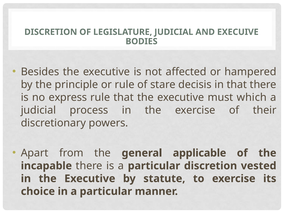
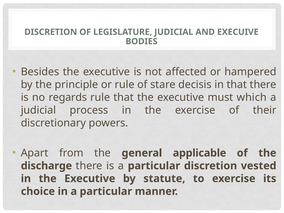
express: express -> regards (68, 97)
incapable: incapable -> discharge (46, 166)
